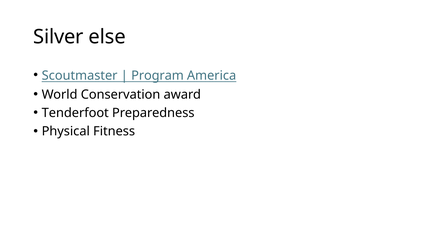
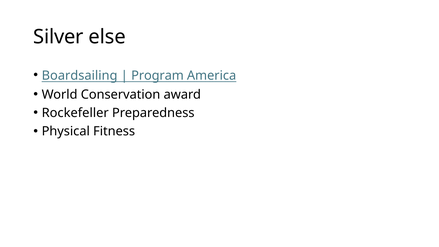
Scoutmaster: Scoutmaster -> Boardsailing (80, 76)
Tenderfoot: Tenderfoot -> Rockefeller (75, 113)
